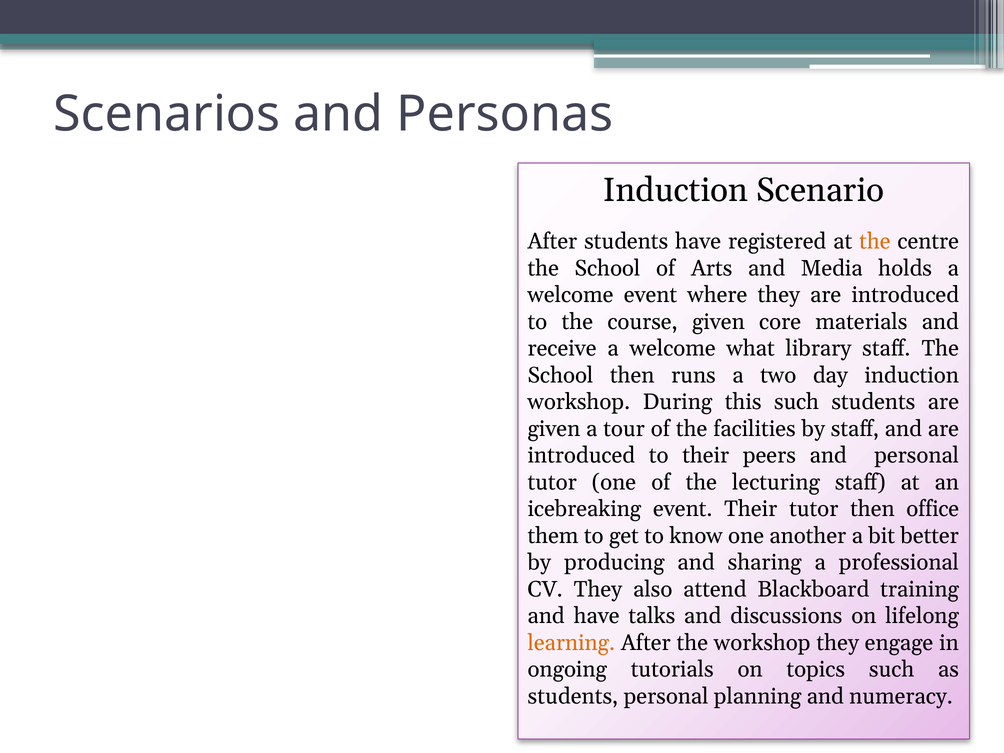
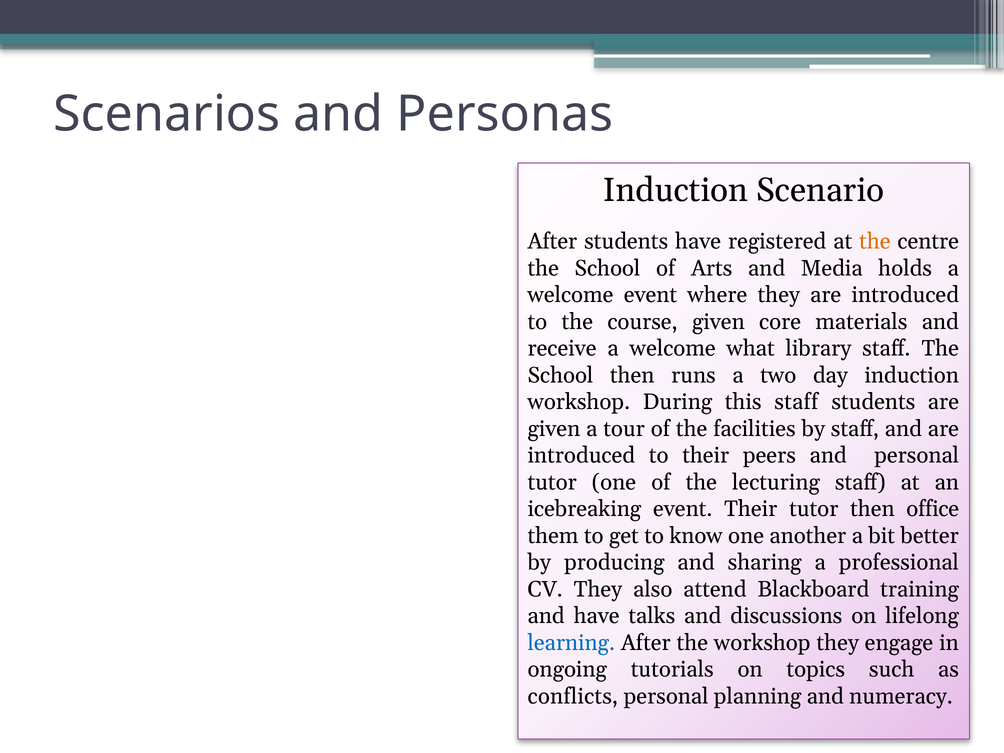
this such: such -> staff (796, 402)
learning colour: orange -> blue (571, 643)
students: students -> conflicts (573, 696)
